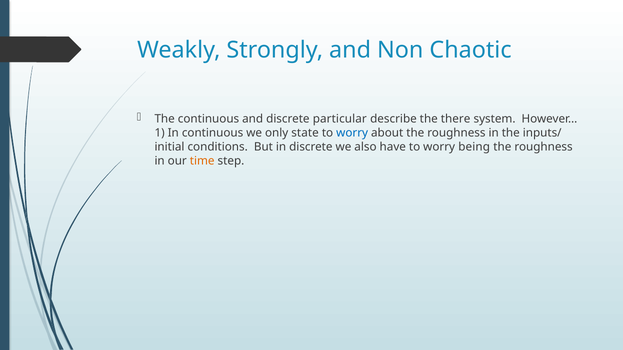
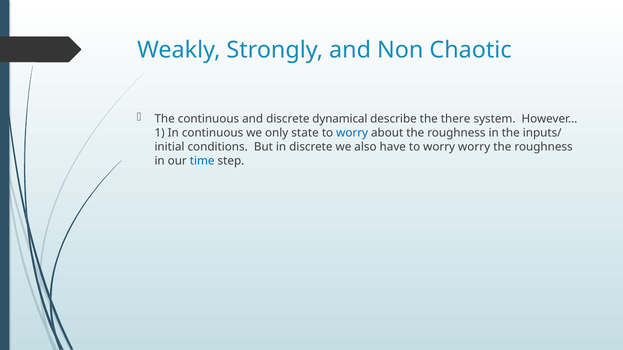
particular: particular -> dynamical (340, 119)
worry being: being -> worry (474, 147)
time colour: orange -> blue (202, 161)
